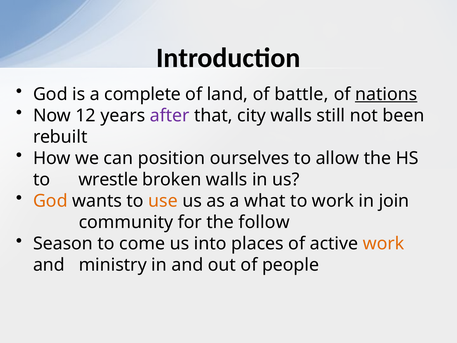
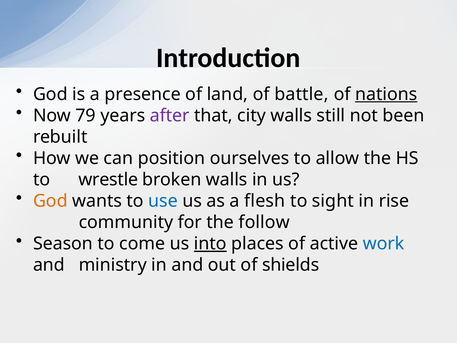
complete: complete -> presence (143, 94)
12: 12 -> 79 (86, 115)
use colour: orange -> blue (163, 201)
what: what -> flesh (265, 201)
to work: work -> sight (333, 201)
join: join -> rise (394, 201)
into underline: none -> present (210, 244)
work colour: orange -> blue (384, 244)
people: people -> shields (291, 265)
